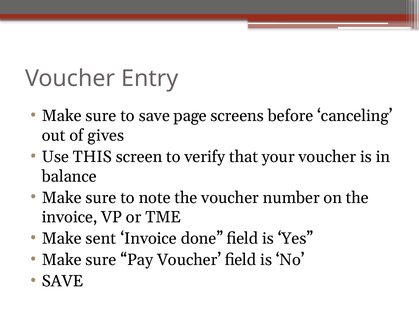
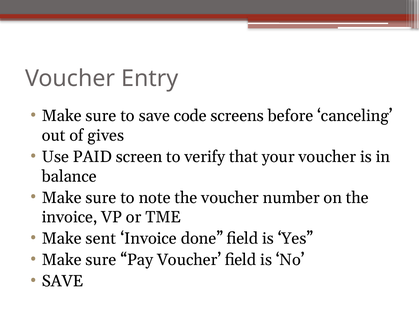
page: page -> code (190, 116)
THIS: THIS -> PAID (92, 157)
